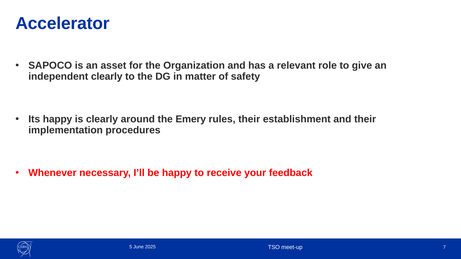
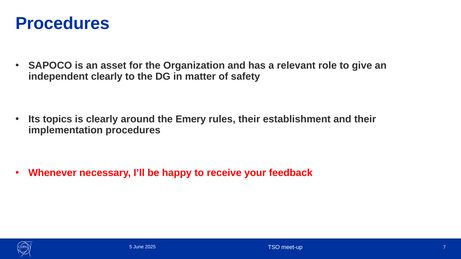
Accelerator: Accelerator -> Procedures (62, 23)
Its happy: happy -> topics (58, 119)
